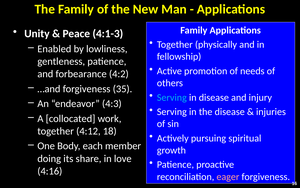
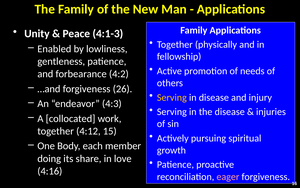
35: 35 -> 26 (123, 89)
Serving colour: light blue -> yellow (172, 97)
18: 18 -> 15 (110, 131)
